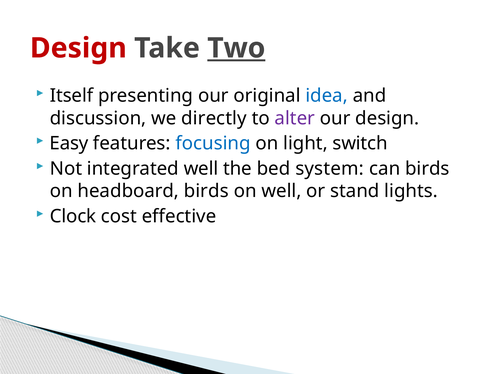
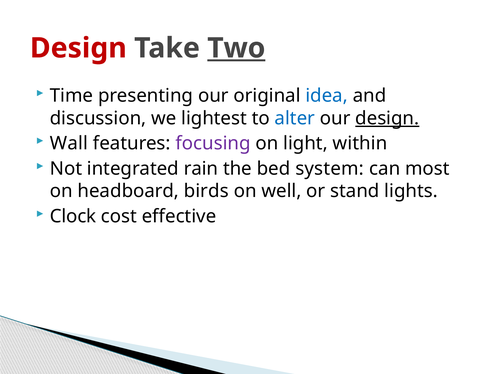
Itself: Itself -> Time (72, 96)
directly: directly -> lightest (214, 118)
alter colour: purple -> blue (295, 118)
design underline: none -> present (387, 118)
Easy: Easy -> Wall (69, 144)
focusing colour: blue -> purple (213, 144)
switch: switch -> within (360, 144)
integrated well: well -> rain (201, 169)
can birds: birds -> most (427, 169)
